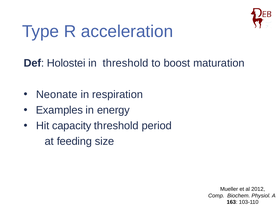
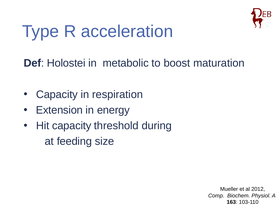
in threshold: threshold -> metabolic (126, 63)
Neonate: Neonate -> Capacity (57, 94)
Examples: Examples -> Extension (59, 110)
period: period -> during (157, 126)
